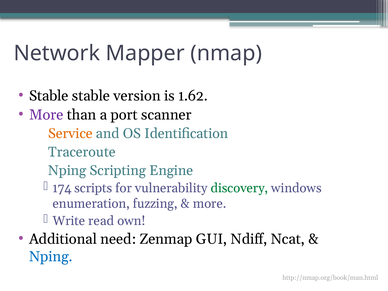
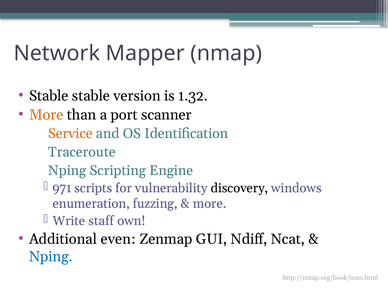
1.62: 1.62 -> 1.32 (193, 96)
More colour: purple -> orange (46, 115)
174: 174 -> 971 (62, 188)
discovery colour: green -> black (239, 188)
read: read -> staff (101, 221)
need: need -> even (118, 239)
